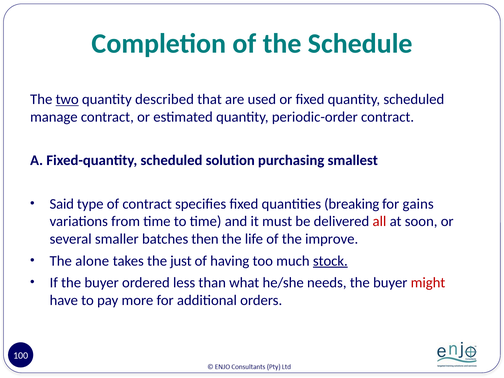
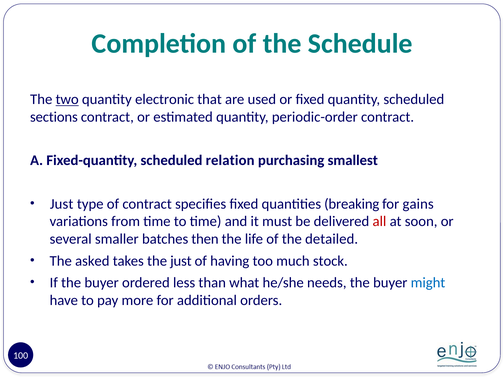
described: described -> electronic (165, 99)
manage: manage -> sections (54, 117)
solution: solution -> relation (230, 160)
Said: Said -> Just (62, 204)
improve: improve -> detailed (332, 239)
alone: alone -> asked (92, 261)
stock underline: present -> none (330, 261)
might colour: red -> blue (428, 283)
